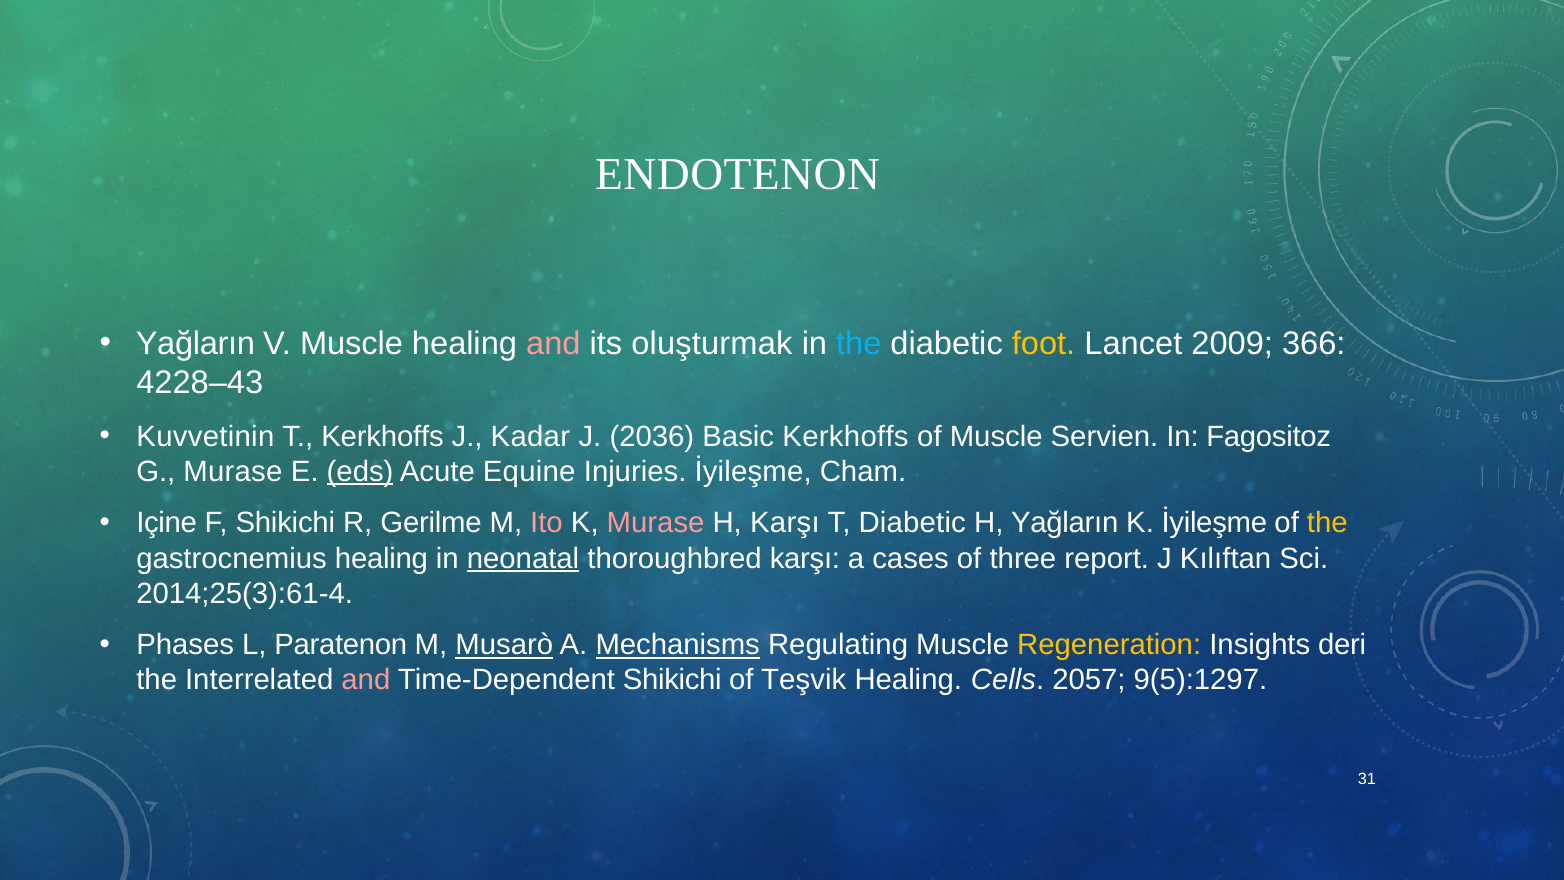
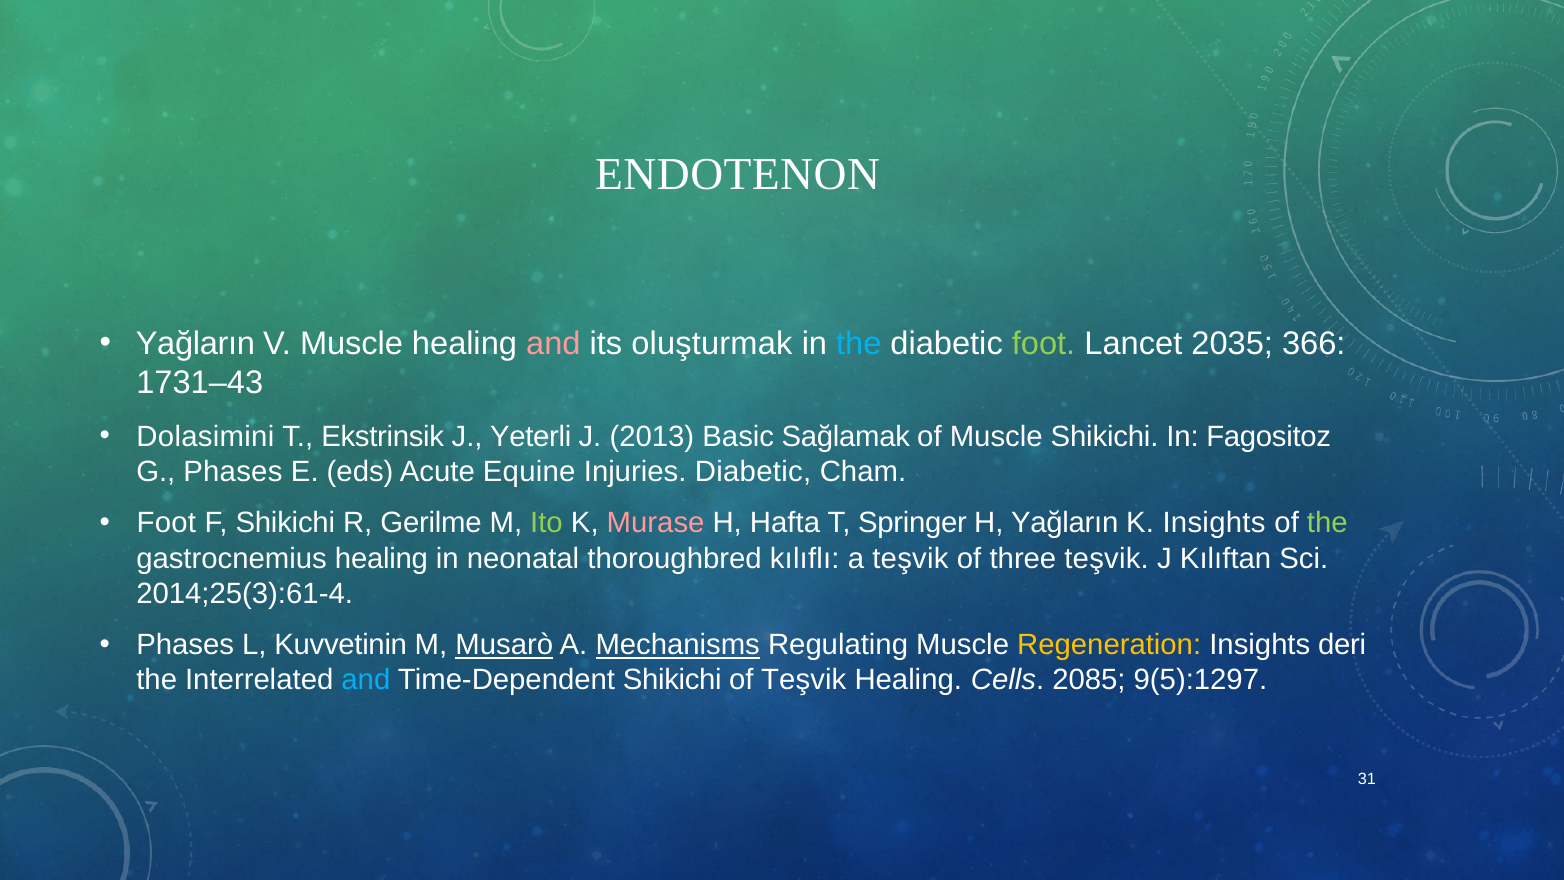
foot colour: yellow -> light green (1044, 344)
2009: 2009 -> 2035 (1232, 344)
4228–43: 4228–43 -> 1731–43 (200, 383)
Kuvvetinin: Kuvvetinin -> Dolasimini (205, 436)
T Kerkhoffs: Kerkhoffs -> Ekstrinsik (383, 436)
Kadar: Kadar -> Yeterli (531, 436)
2036: 2036 -> 2013 (652, 436)
Basic Kerkhoffs: Kerkhoffs -> Sağlamak (846, 436)
Muscle Servien: Servien -> Shikichi (1105, 436)
G Murase: Murase -> Phases (233, 471)
eds underline: present -> none (360, 471)
Injuries İyileşme: İyileşme -> Diabetic (753, 471)
Içine: Içine -> Foot (166, 523)
Ito colour: pink -> light green (546, 523)
H Karşı: Karşı -> Hafta (785, 523)
T Diabetic: Diabetic -> Springer (912, 523)
K İyileşme: İyileşme -> Insights (1214, 523)
the colour: yellow -> light green (1327, 523)
neonatal underline: present -> none (523, 558)
thoroughbred karşı: karşı -> kılıflı (805, 558)
a cases: cases -> teşvik (910, 558)
three report: report -> teşvik (1107, 558)
Paratenon: Paratenon -> Kuvvetinin (341, 645)
and colour: pink -> light blue (366, 680)
2057: 2057 -> 2085 (1089, 680)
